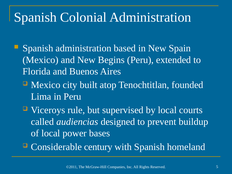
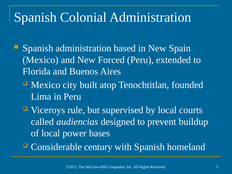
Begins: Begins -> Forced (111, 60)
